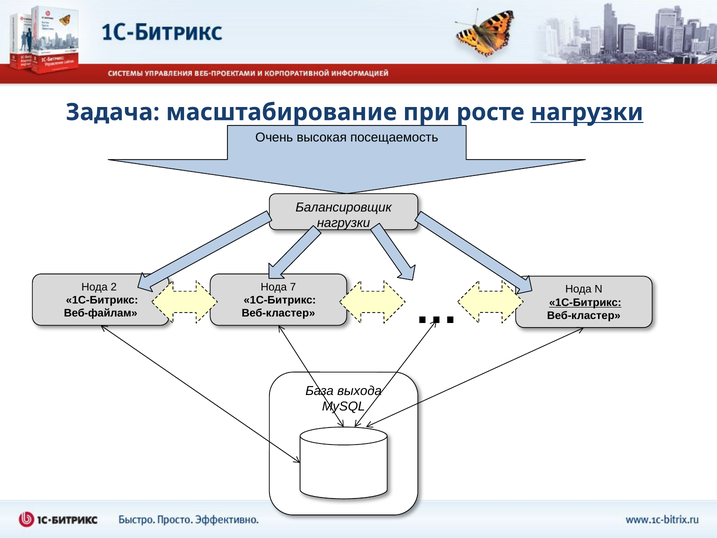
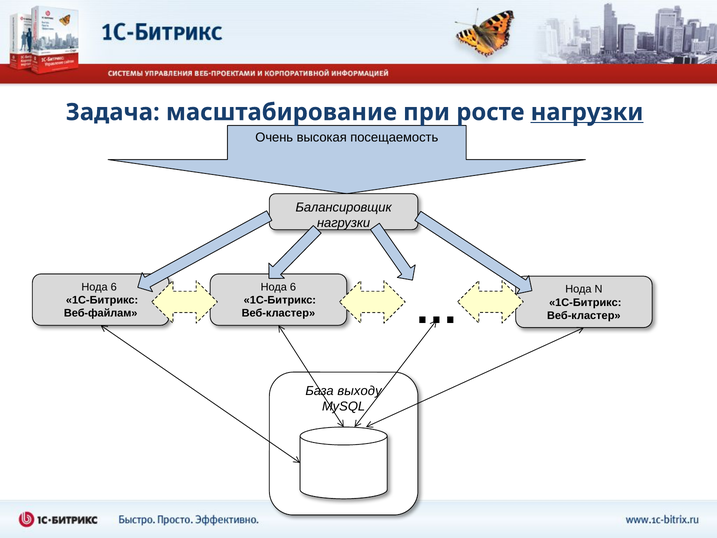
2: 2 -> 6 (114, 287)
7: 7 -> 6 (293, 287)
1С-Битрикс underline: present -> none (585, 302)
выхода: выхода -> выходу (360, 391)
